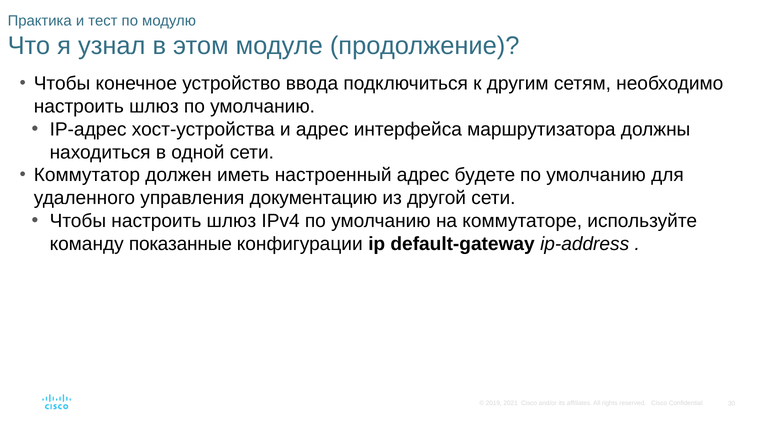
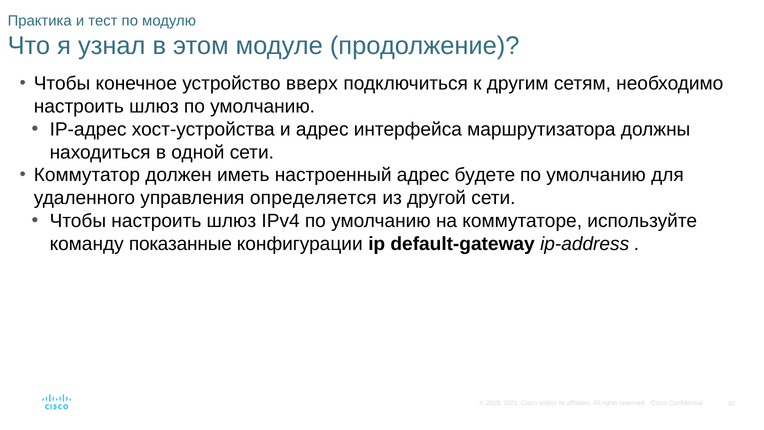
ввода: ввода -> вверх (312, 83)
документацию: документацию -> определяется (313, 198)
